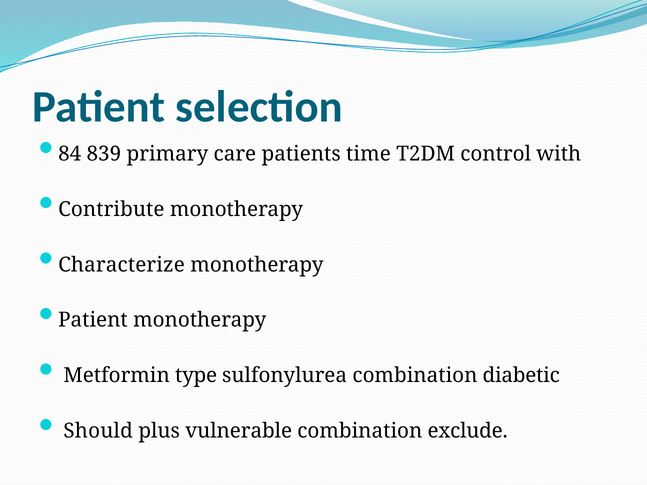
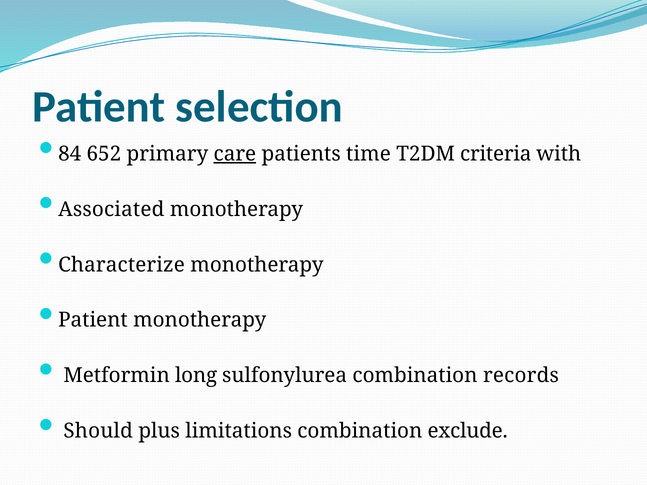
839: 839 -> 652 (104, 154)
care underline: none -> present (235, 154)
control: control -> criteria (496, 154)
Contribute: Contribute -> Associated (111, 209)
type: type -> long (196, 376)
diabetic: diabetic -> records (521, 376)
vulnerable: vulnerable -> limitations (239, 431)
